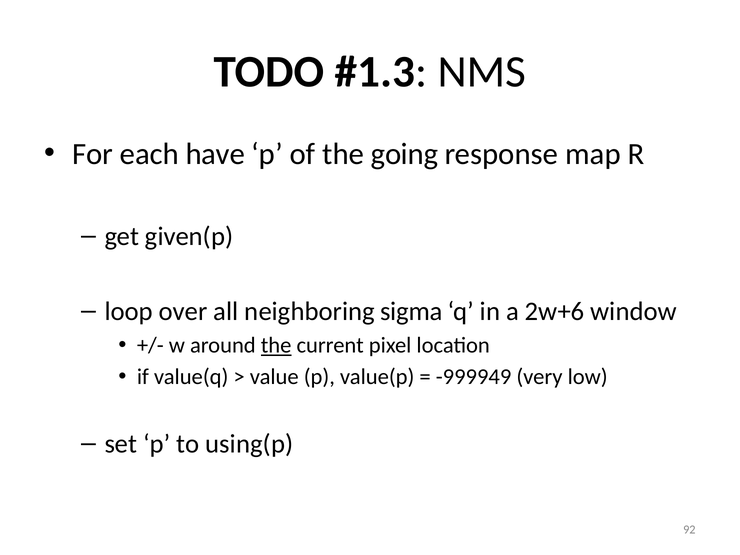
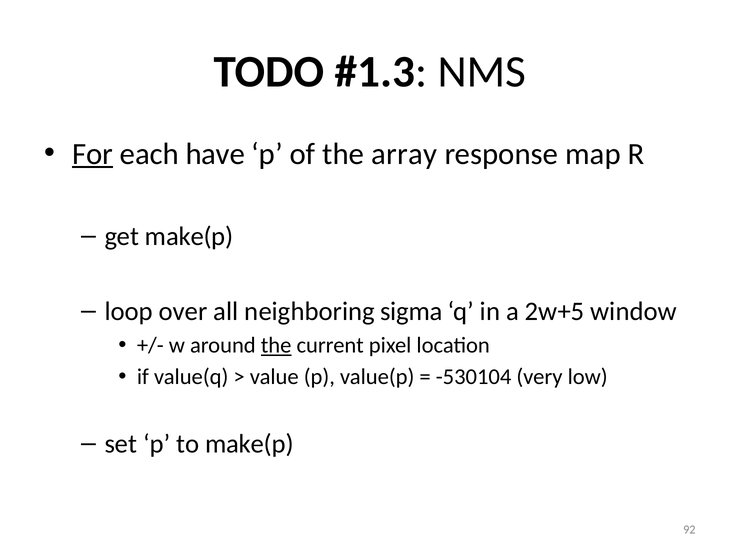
For underline: none -> present (93, 154)
going: going -> array (404, 154)
get given(p: given(p -> make(p (189, 237)
2w+6: 2w+6 -> 2w+5 (555, 312)
-999949: -999949 -> -530104 (474, 377)
to using(p: using(p -> make(p (250, 444)
